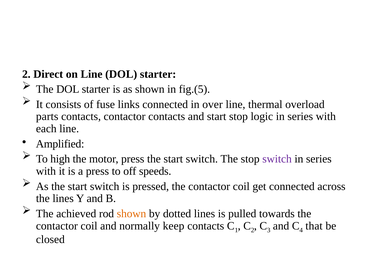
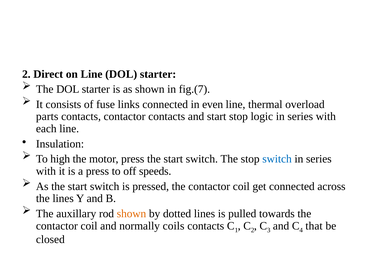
fig.(5: fig.(5 -> fig.(7 (194, 89)
over: over -> even (213, 104)
Amplified: Amplified -> Insulation (60, 144)
switch colour: purple -> blue (277, 159)
achieved: achieved -> auxillary (76, 213)
keep: keep -> coils (174, 226)
